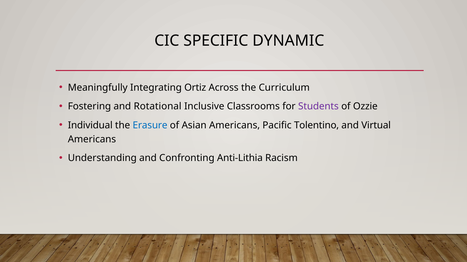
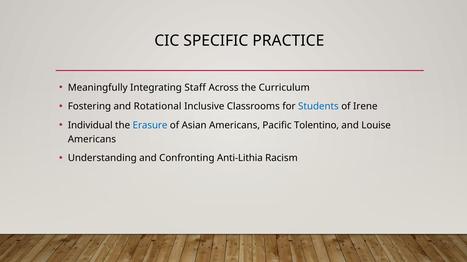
DYNAMIC: DYNAMIC -> PRACTICE (288, 41)
Ortiz: Ortiz -> Staff (195, 88)
Students colour: purple -> blue (318, 107)
Ozzie: Ozzie -> Irene (365, 107)
Virtual: Virtual -> Louise (376, 126)
